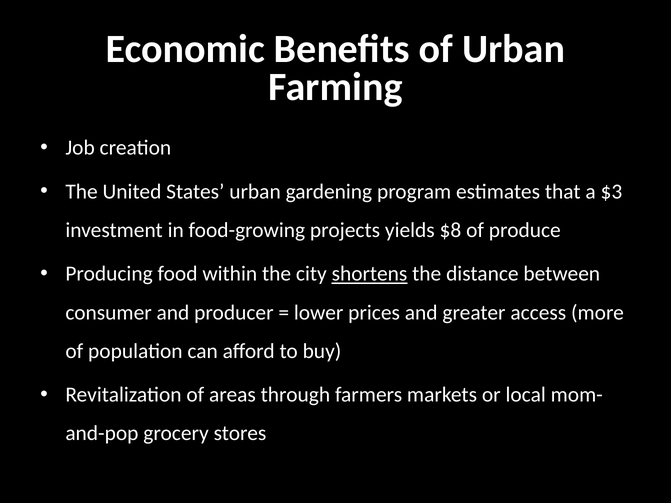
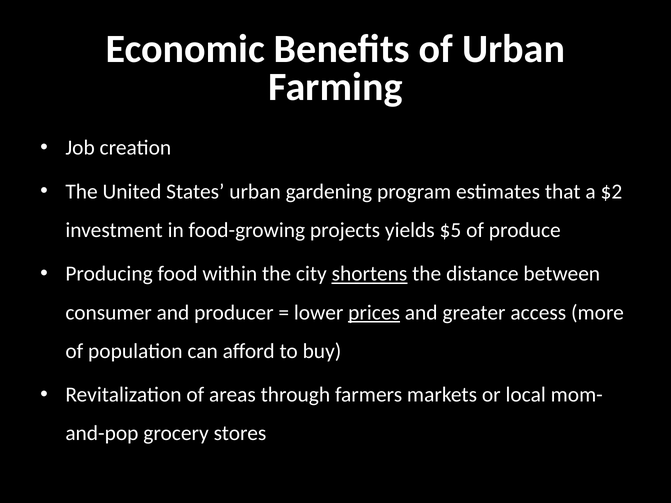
$3: $3 -> $2 (611, 192)
$8: $8 -> $5 (450, 230)
prices underline: none -> present (374, 313)
